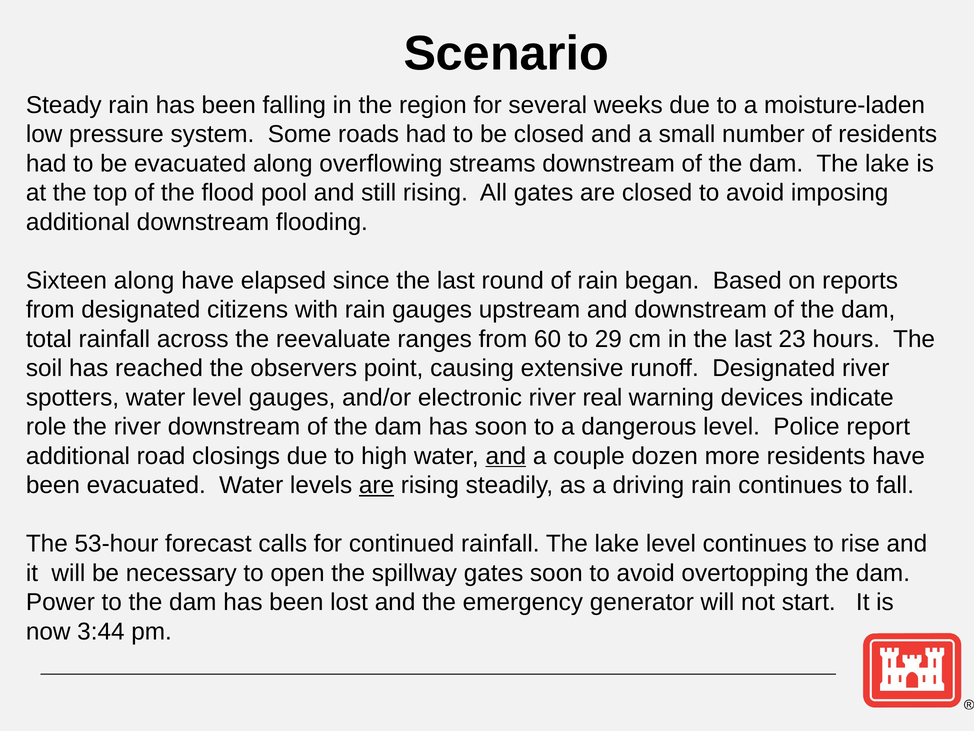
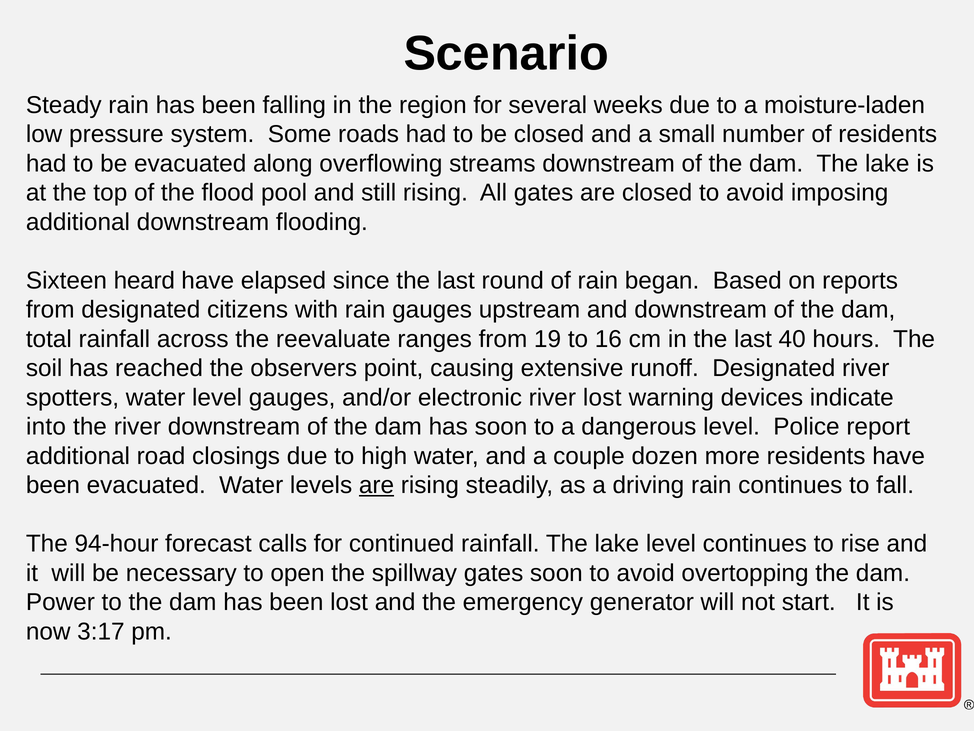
Sixteen along: along -> heard (144, 280)
60: 60 -> 19 (548, 339)
29: 29 -> 16 (608, 339)
23: 23 -> 40 (792, 339)
river real: real -> lost (602, 397)
role: role -> into (46, 427)
and underline: present -> none (506, 456)
53-hour: 53-hour -> 94-hour (117, 543)
3:44: 3:44 -> 3:17 (101, 631)
